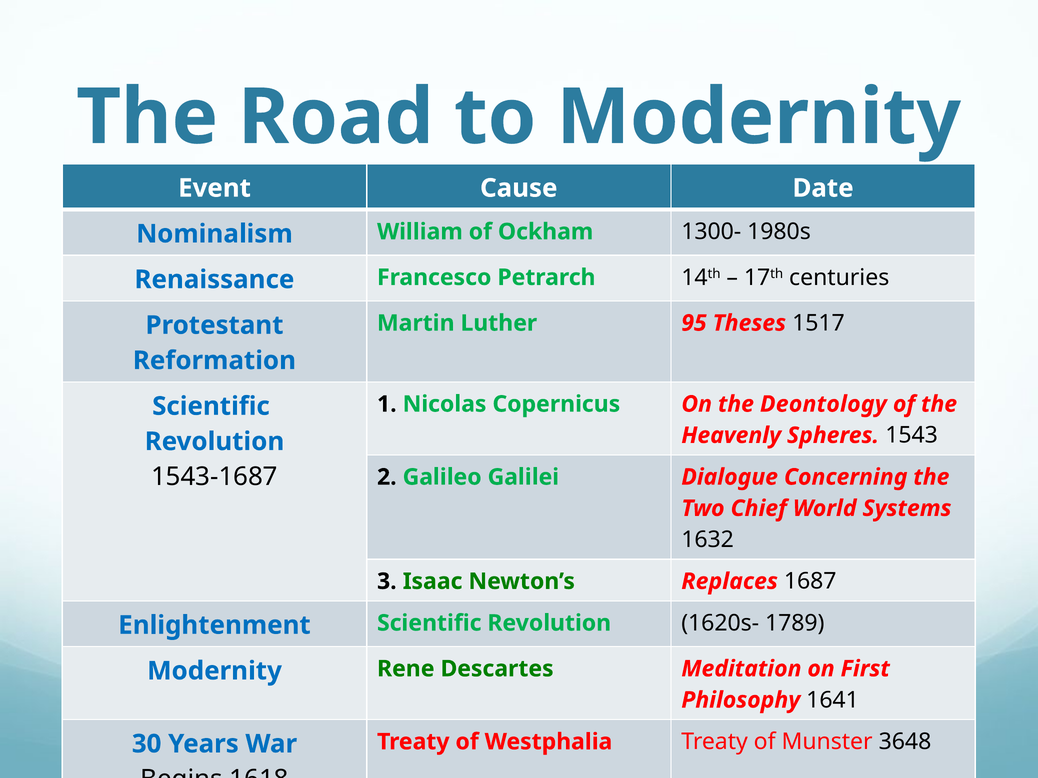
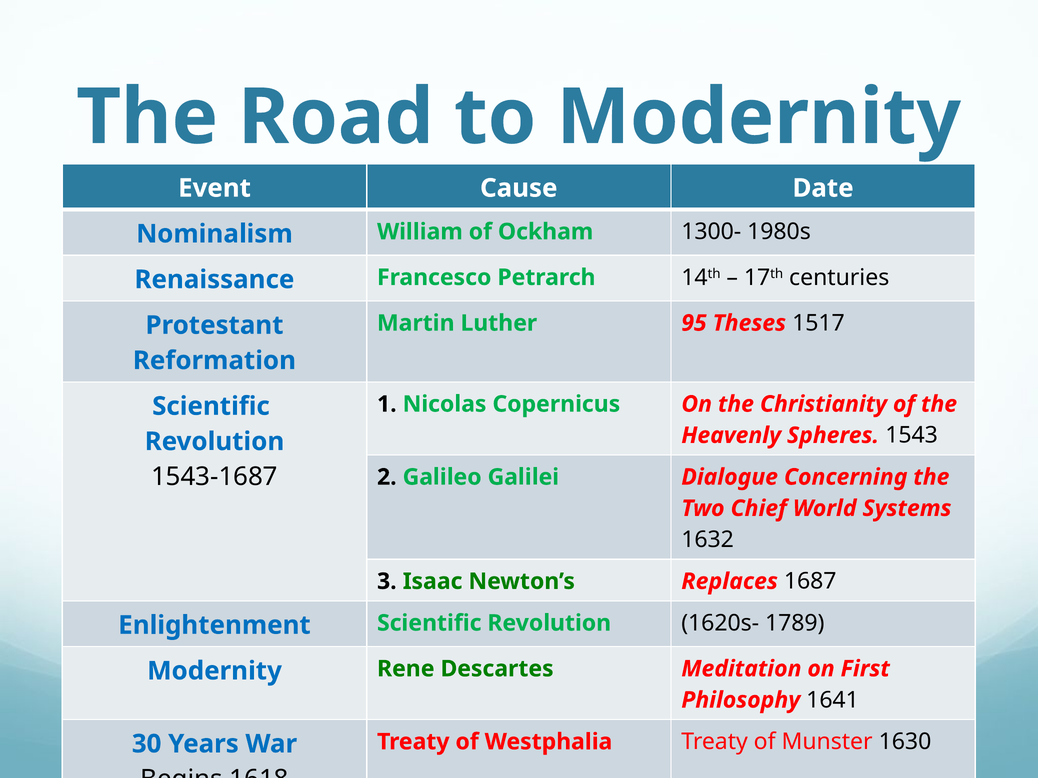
Deontology: Deontology -> Christianity (823, 404)
3648: 3648 -> 1630 (905, 742)
